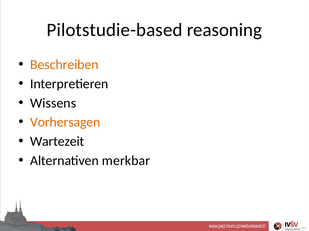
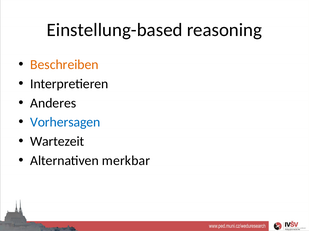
Pilotstudie-based: Pilotstudie-based -> Einstellung-based (115, 30)
Wissens: Wissens -> Anderes (53, 103)
Vorhersagen colour: orange -> blue (65, 123)
